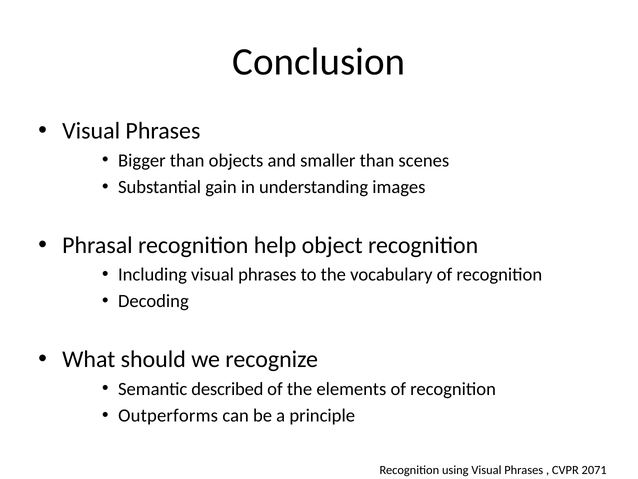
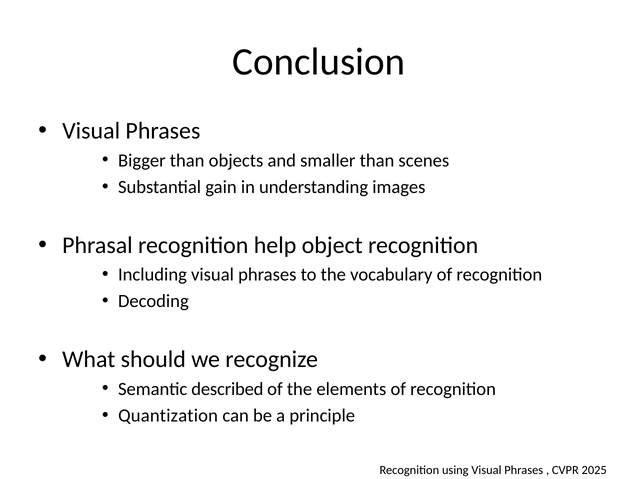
Outperforms: Outperforms -> Quantization (168, 415)
2071: 2071 -> 2025 (594, 470)
